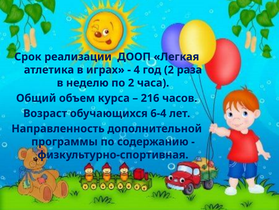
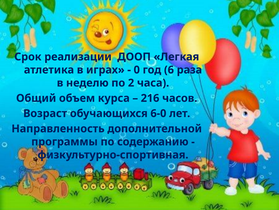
4: 4 -> 0 (137, 70)
год 2: 2 -> 6 (169, 70)
6-4: 6-4 -> 6-0 (158, 113)
